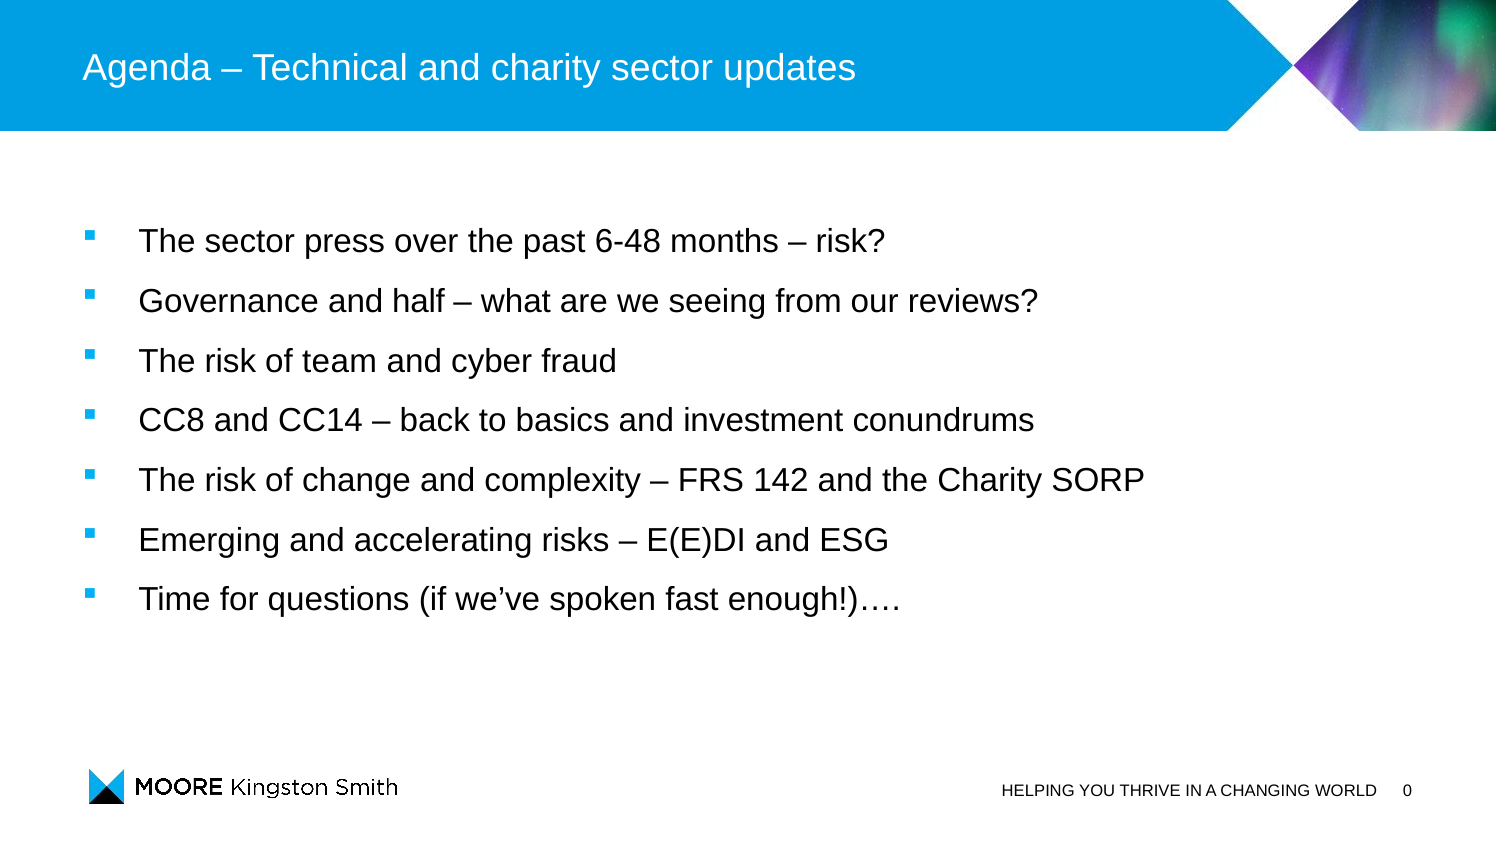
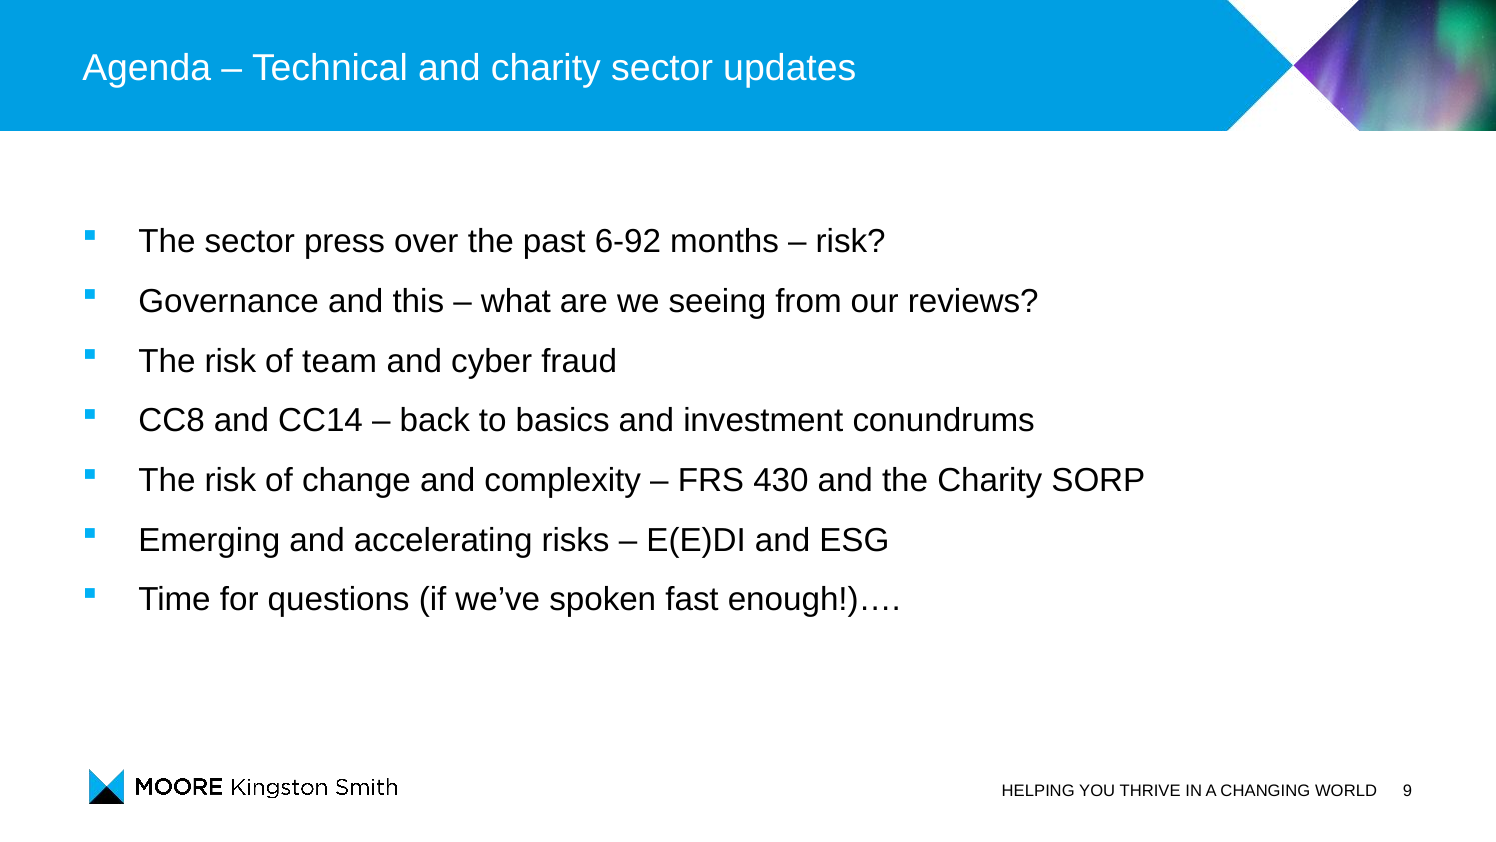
6-48: 6-48 -> 6-92 (628, 242)
half: half -> this (418, 301)
142: 142 -> 430 (781, 480)
0: 0 -> 9 (1407, 791)
